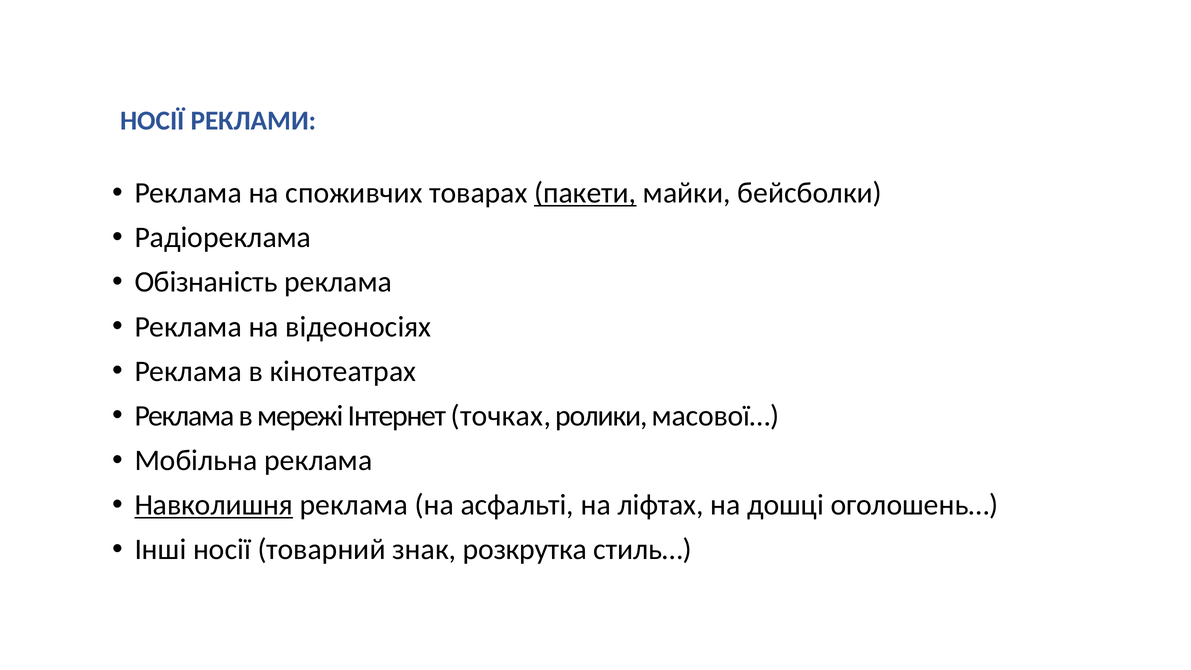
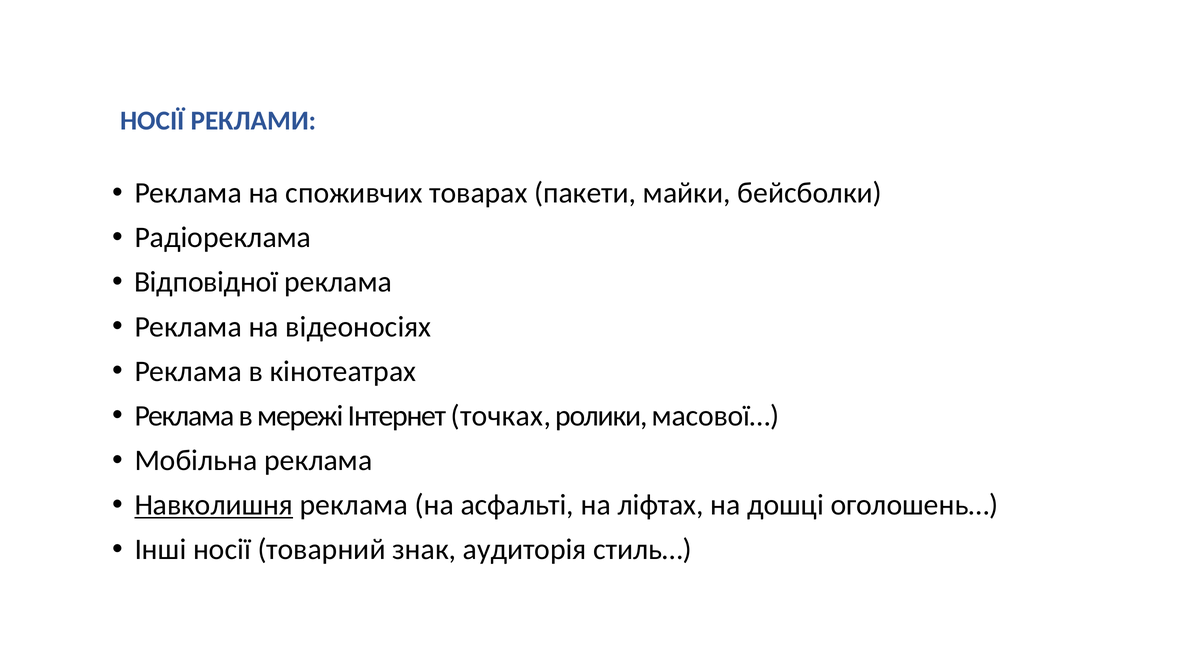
пакети underline: present -> none (585, 193)
Обізнаність: Обізнаність -> Відповідної (206, 282)
розкрутка: розкрутка -> аудиторія (525, 549)
